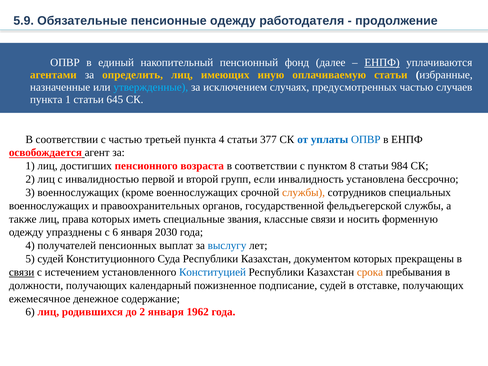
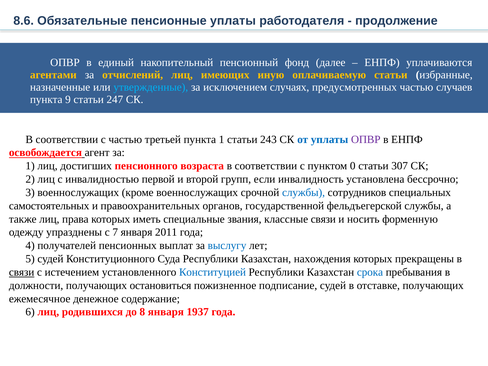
5.9: 5.9 -> 8.6 (24, 21)
пенсионные одежду: одежду -> уплаты (233, 21)
ЕНПФ underline: present -> none (382, 62)
определить: определить -> отчислений (133, 75)
пункта 1: 1 -> 9 (68, 100)
645: 645 -> 247 (115, 100)
пункта 4: 4 -> 1 (222, 139)
377: 377 -> 243 (268, 139)
ОПВР colour: blue -> purple (366, 139)
8: 8 -> 0 (353, 166)
984: 984 -> 307 (400, 166)
службы colour: orange -> blue (304, 193)
военнослужащих: военнослужащих -> самостоятельных (49, 206)
с 6: 6 -> 7 (115, 232)
2030: 2030 -> 2011 (166, 232)
документом: документом -> нахождения (322, 259)
срока colour: orange -> blue (370, 272)
календарный: календарный -> остановиться (161, 285)
до 2: 2 -> 8 (142, 312)
1962: 1962 -> 1937 (198, 312)
